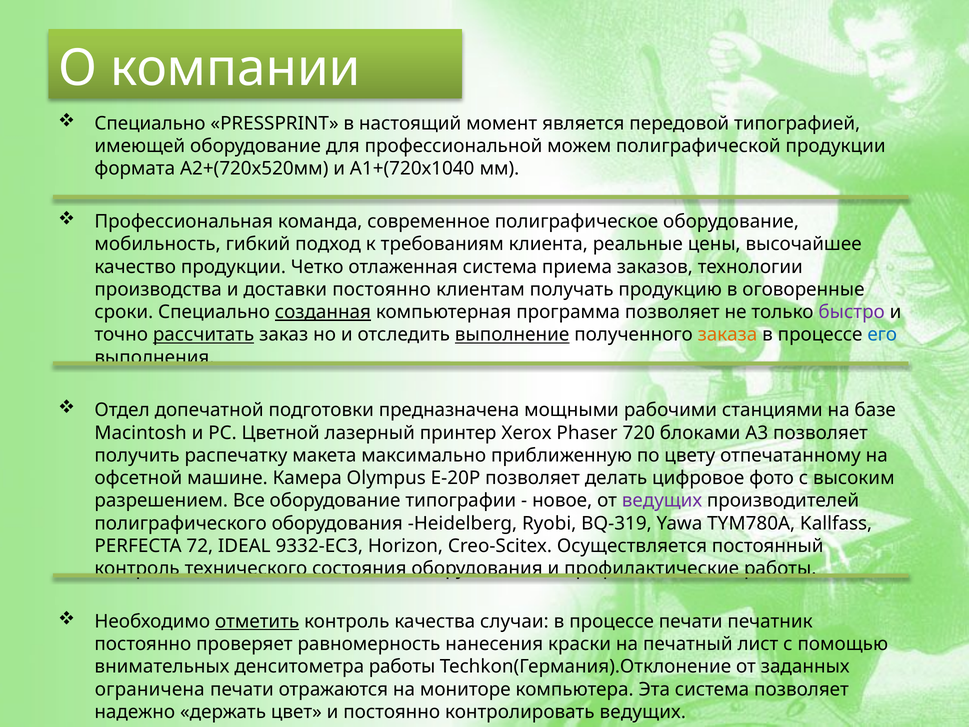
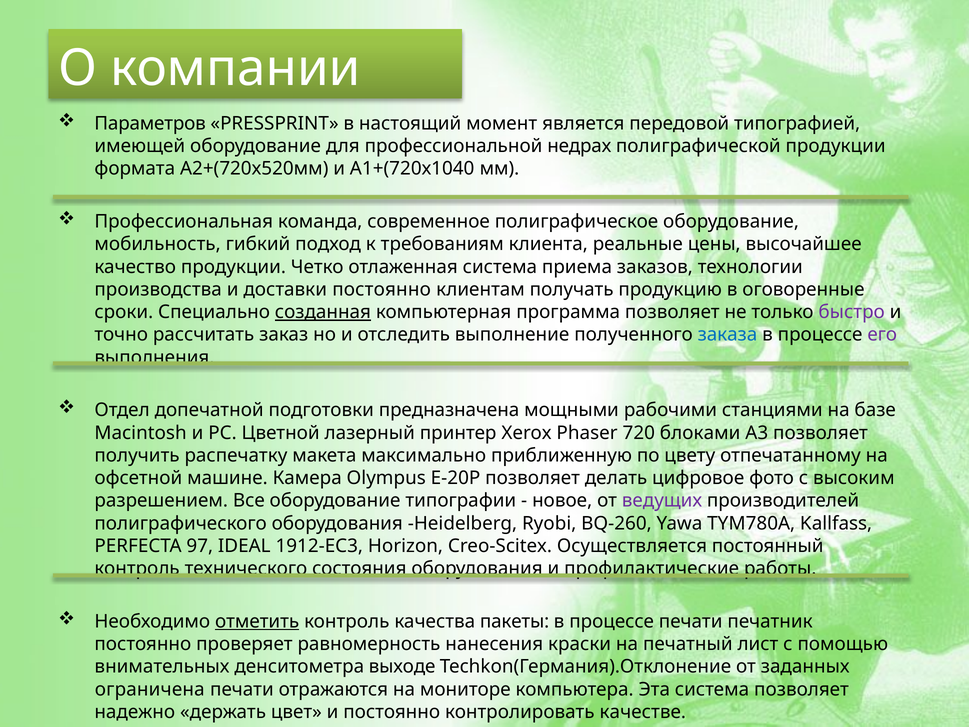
Специально: Специально -> Параметров (150, 123)
можем: можем -> недрах (579, 146)
рассчитать underline: present -> none (204, 335)
выполнение underline: present -> none (512, 335)
заказа colour: orange -> blue (727, 335)
его colour: blue -> purple (882, 335)
BQ-319: BQ-319 -> BQ-260 (616, 523)
72: 72 -> 97 (200, 546)
9332-EC3: 9332-EC3 -> 1912-EC3 (319, 546)
случаи: случаи -> пакеты (515, 621)
денситометра работы: работы -> выходе (402, 666)
контролировать ведущих: ведущих -> качестве (643, 712)
